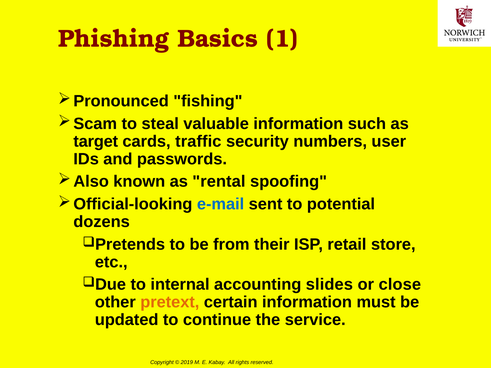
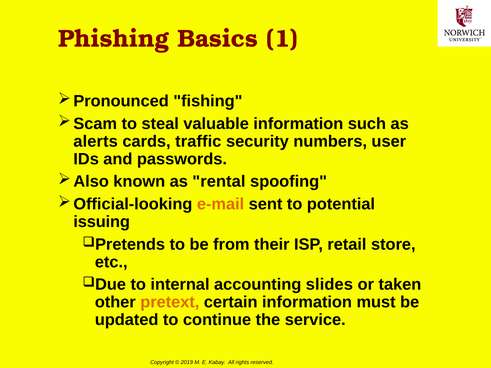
target: target -> alerts (96, 141)
e-mail colour: blue -> orange (221, 204)
dozens: dozens -> issuing (102, 222)
close: close -> taken (400, 285)
